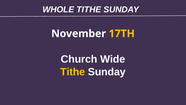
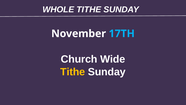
17TH colour: yellow -> light blue (122, 34)
